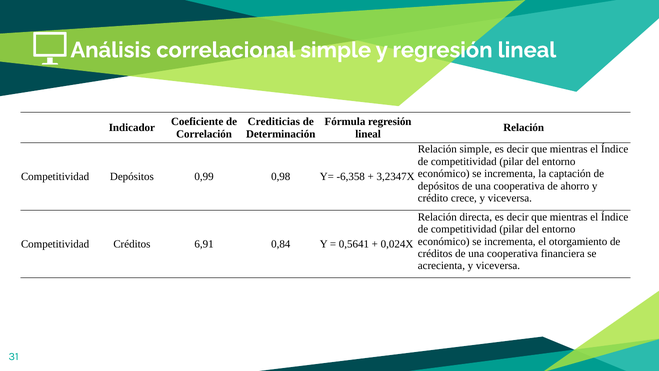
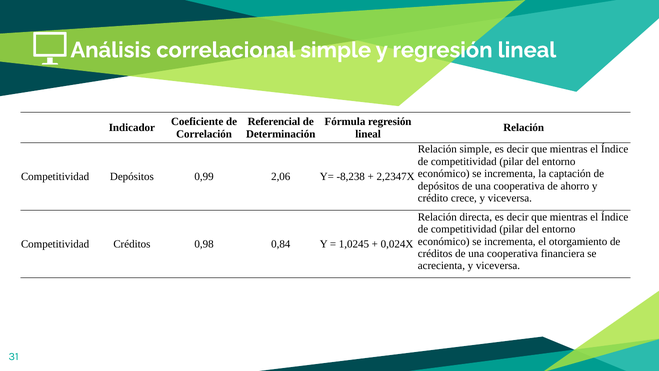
Crediticias: Crediticias -> Referencial (274, 122)
0,98: 0,98 -> 2,06 (281, 177)
-6,358: -6,358 -> -8,238 (351, 177)
3,2347X: 3,2347X -> 2,2347X (396, 177)
6,91: 6,91 -> 0,98 (204, 244)
0,5641: 0,5641 -> 1,0245 (354, 244)
